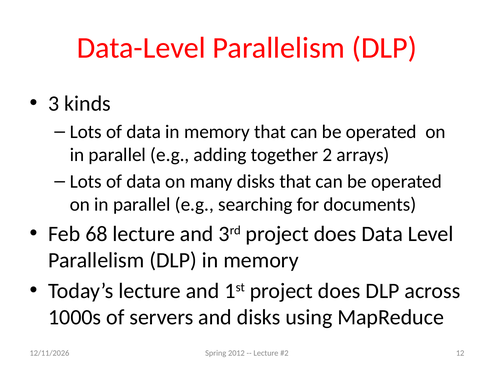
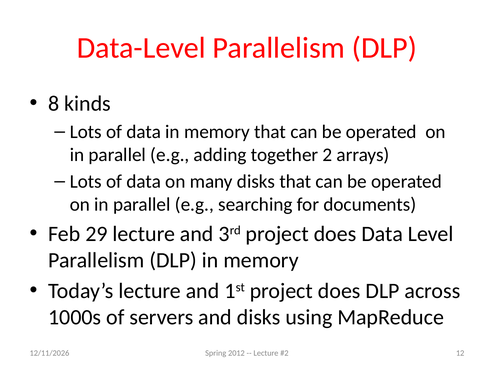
3: 3 -> 8 (54, 104)
68: 68 -> 29 (96, 234)
